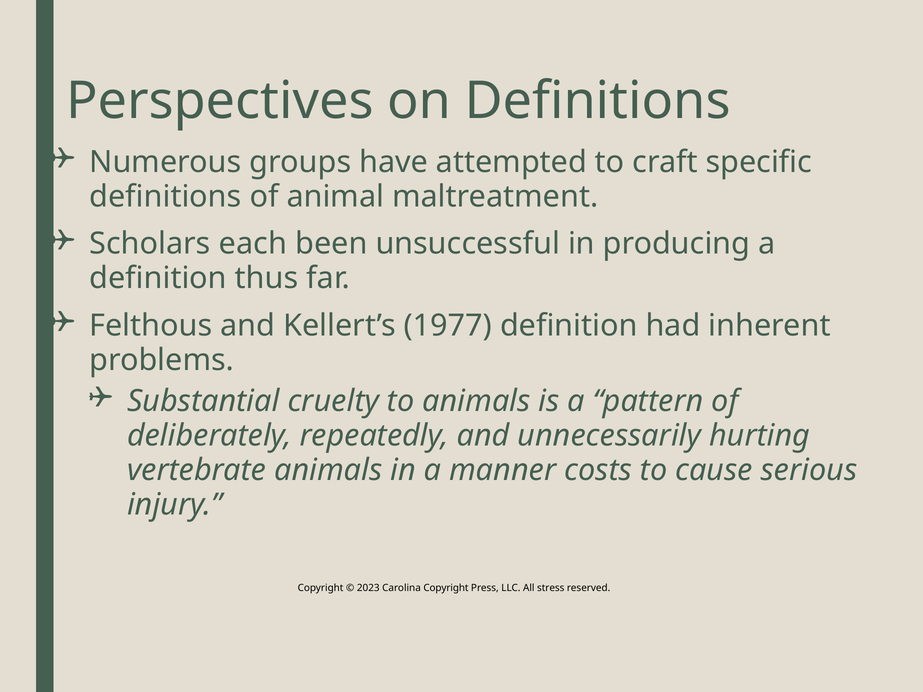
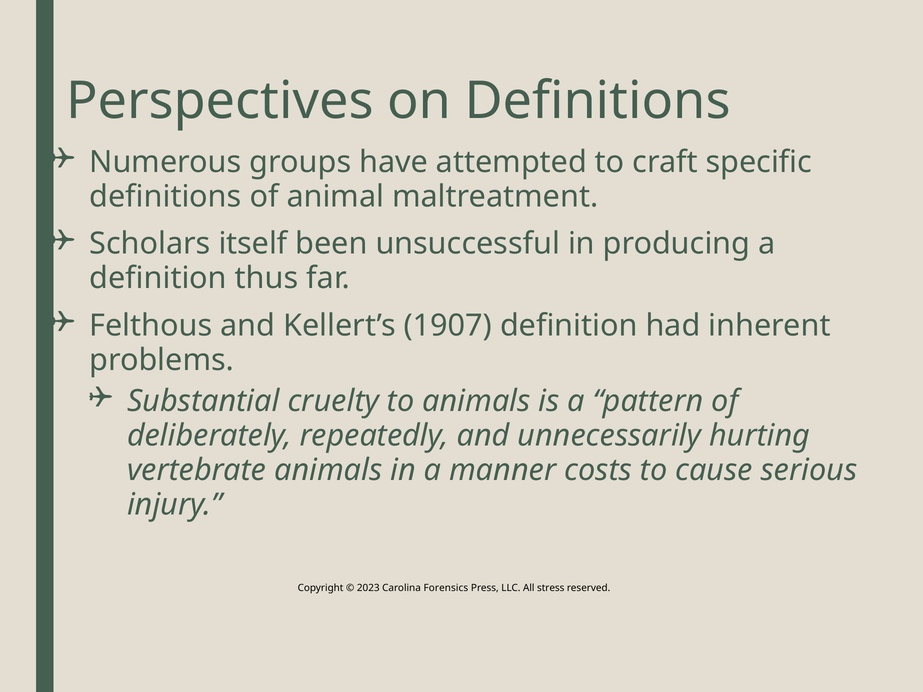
each: each -> itself (253, 244)
1977: 1977 -> 1907 (448, 326)
Carolina Copyright: Copyright -> Forensics (446, 588)
